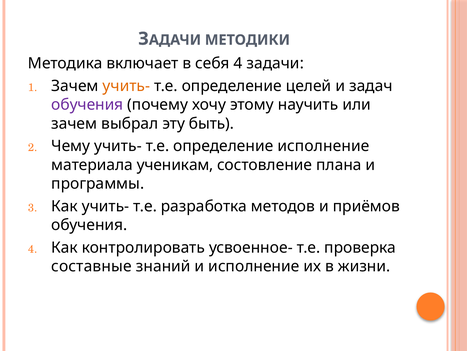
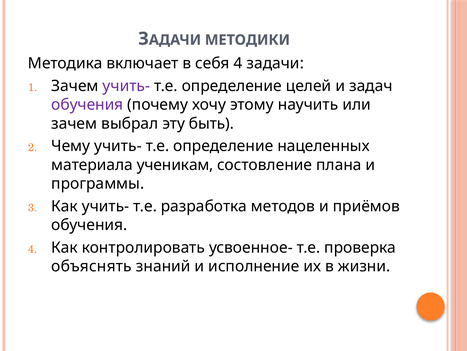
учить- colour: orange -> purple (126, 86)
определение исполнение: исполнение -> нацеленных (324, 146)
составные: составные -> объяснять (91, 266)
